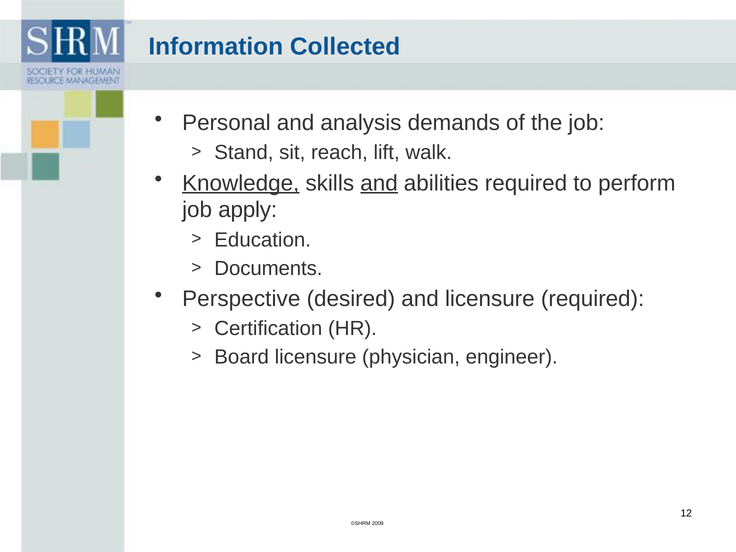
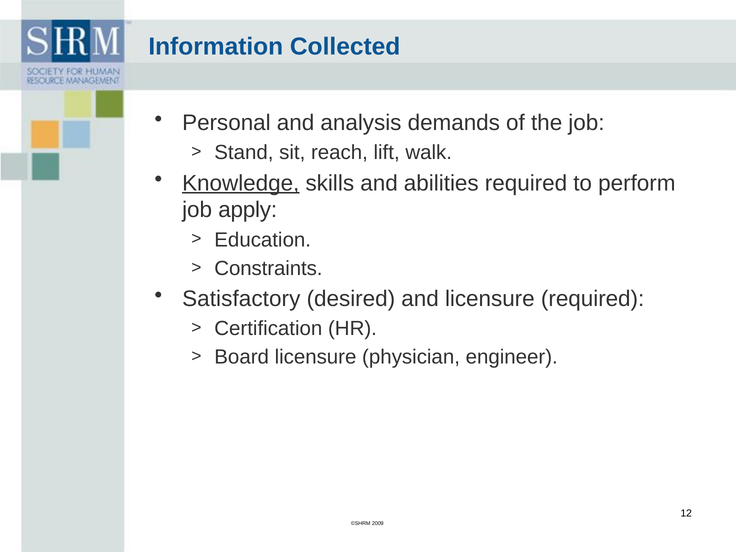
and underline: present -> none (379, 183)
Documents: Documents -> Constraints (268, 268)
Perspective: Perspective -> Satisfactory (241, 299)
